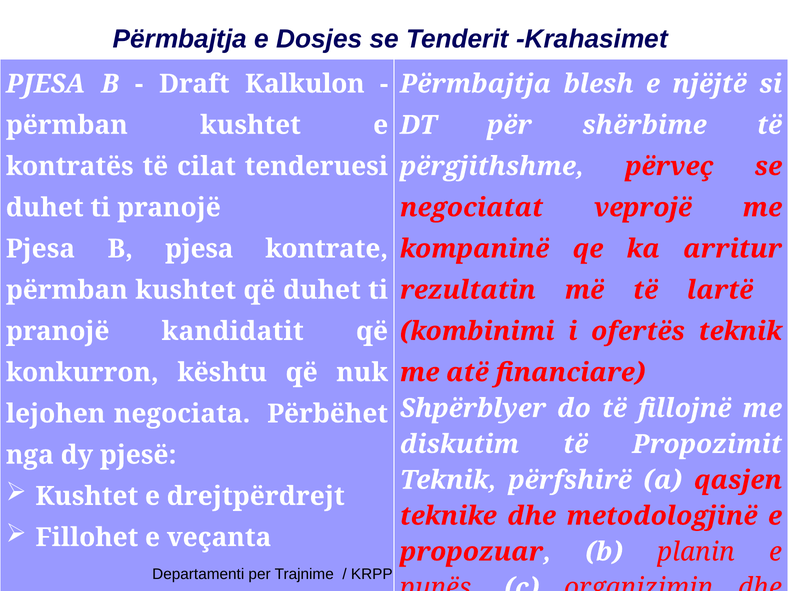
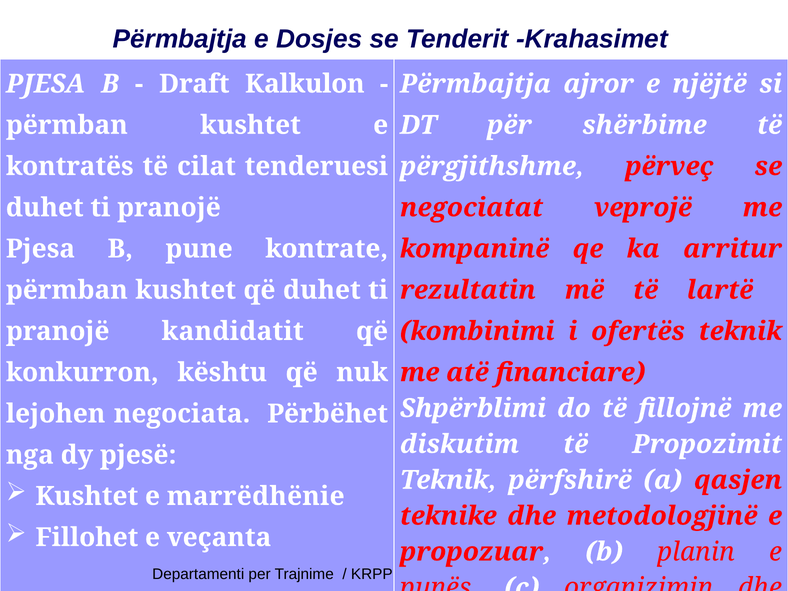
blesh: blesh -> ajror (599, 84)
B pjesa: pjesa -> pune (199, 249)
Shpërblyer: Shpërblyer -> Shpërblimi (473, 408)
drejtpërdrejt: drejtpërdrejt -> marrëdhënie (256, 496)
